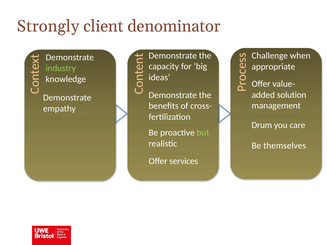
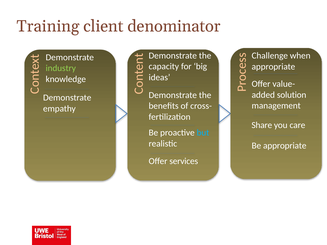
Strongly: Strongly -> Training (48, 26)
Drum: Drum -> Share (262, 125)
but colour: light green -> light blue (203, 133)
Be themselves: themselves -> appropriate (285, 146)
